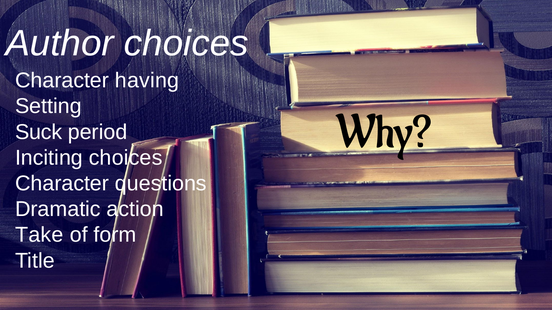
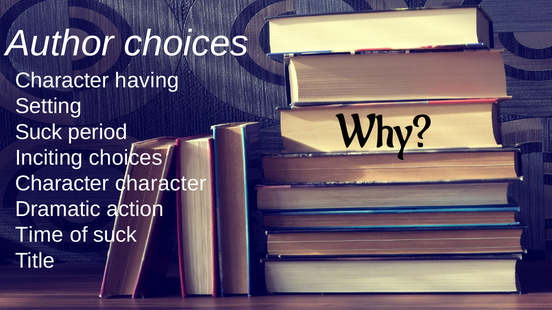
Character questions: questions -> character (161, 184)
Take: Take -> Time (39, 235)
of form: form -> suck (115, 235)
